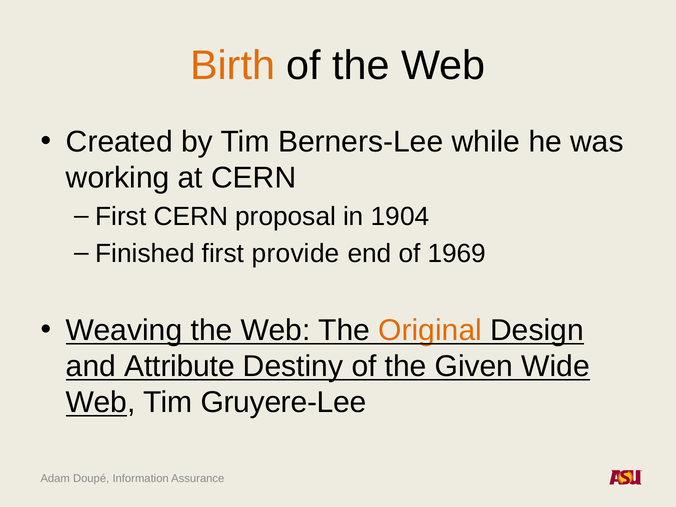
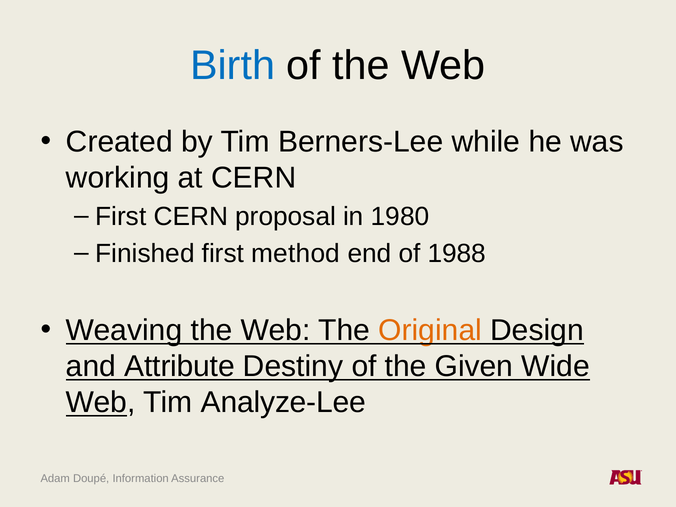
Birth colour: orange -> blue (233, 65)
1904: 1904 -> 1980 (400, 217)
provide: provide -> method (296, 254)
1969: 1969 -> 1988 (457, 254)
Gruyere-Lee: Gruyere-Lee -> Analyze-Lee (283, 403)
